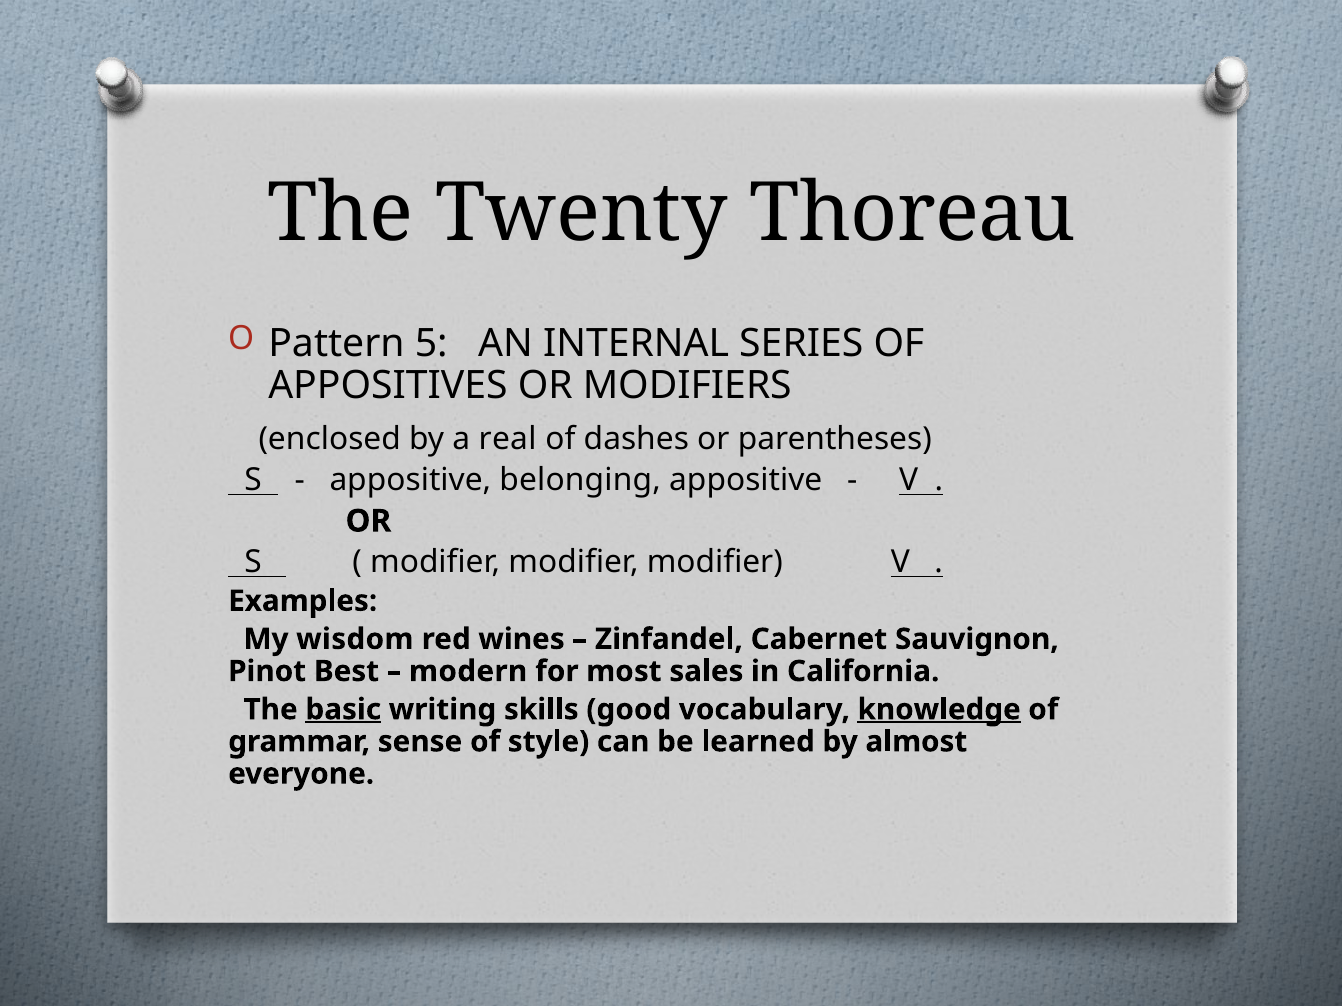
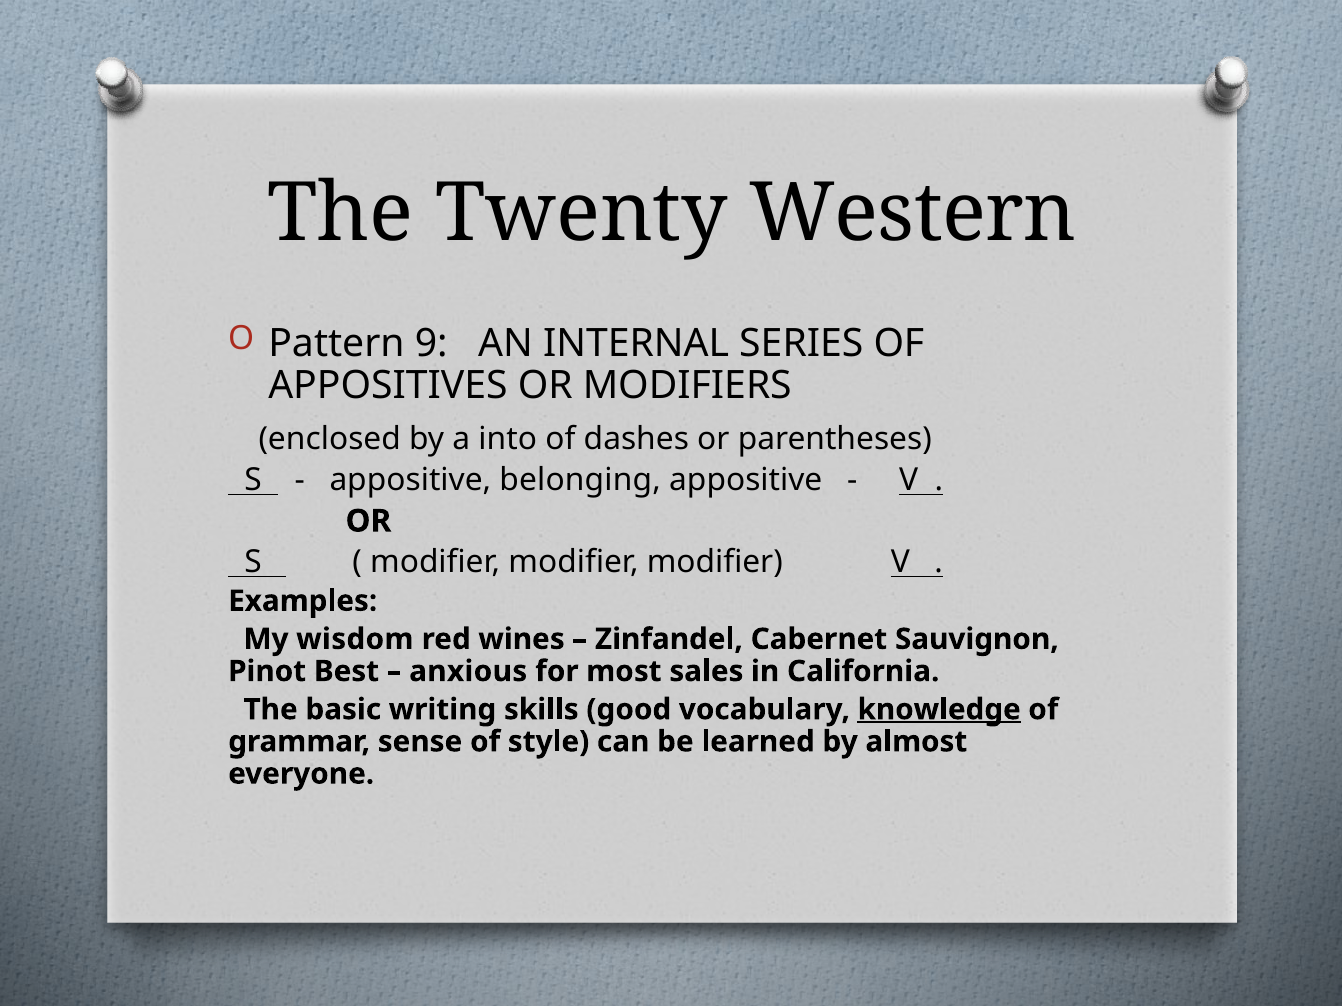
Thoreau: Thoreau -> Western (913, 214)
5: 5 -> 9 (431, 344)
real: real -> into (508, 439)
modern: modern -> anxious (468, 672)
basic underline: present -> none (343, 710)
